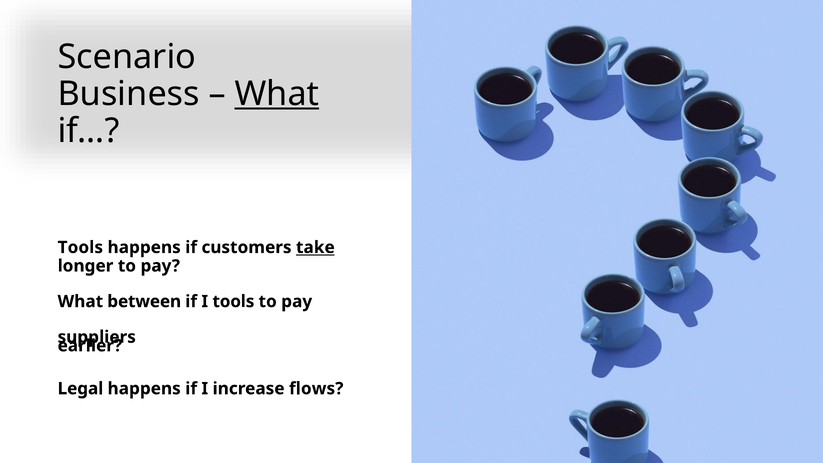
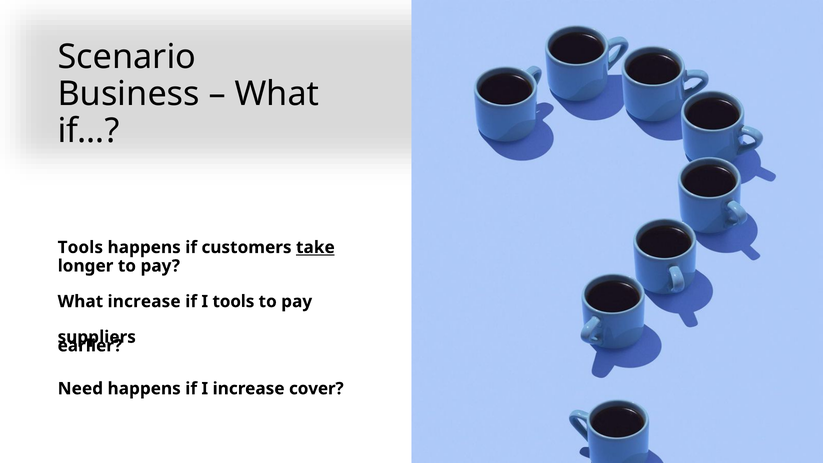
What underline: present -> none (277, 94)
What between: between -> increase (144, 301)
Legal: Legal -> Need (80, 389)
flows: flows -> cover (316, 389)
